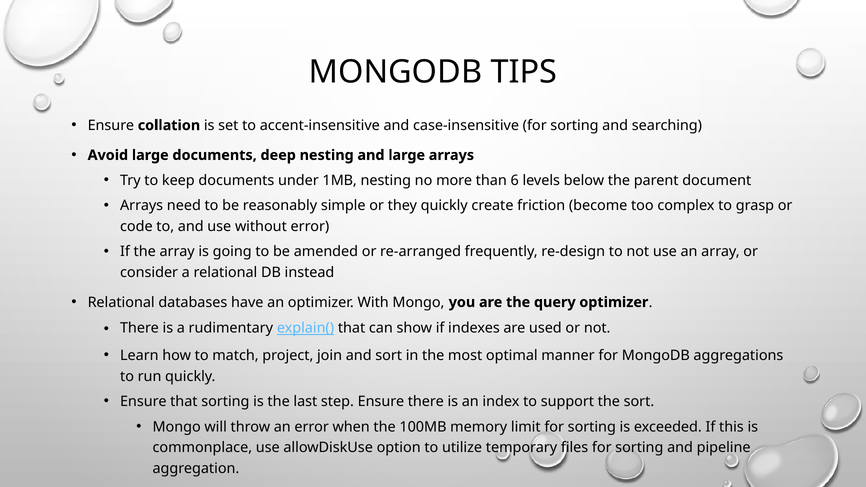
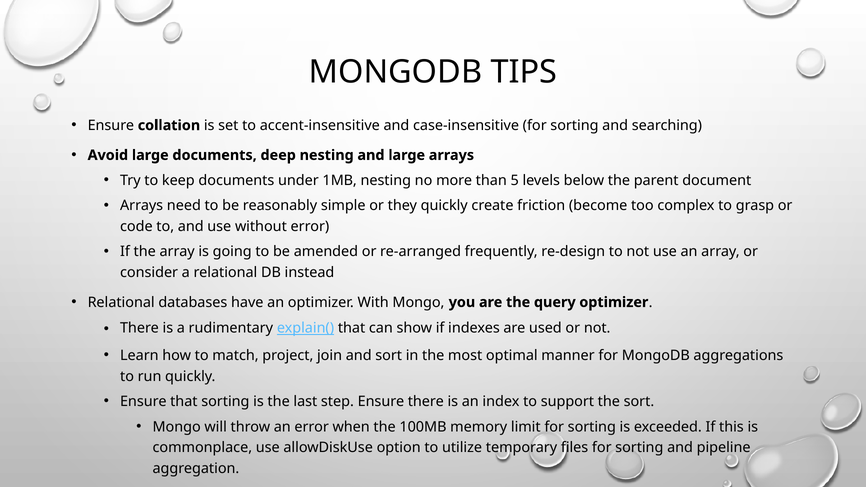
6: 6 -> 5 (515, 180)
